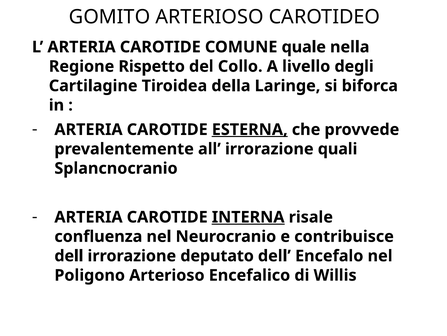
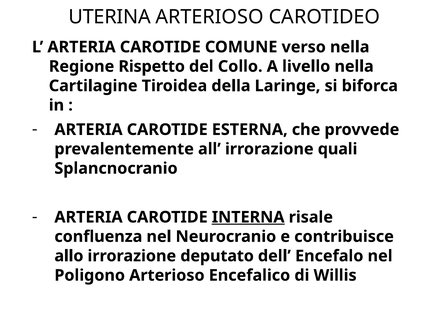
GOMITO: GOMITO -> UTERINA (110, 17)
quale: quale -> verso (304, 47)
livello degli: degli -> nella (354, 66)
ESTERNA underline: present -> none (250, 129)
dell: dell -> allo (69, 255)
